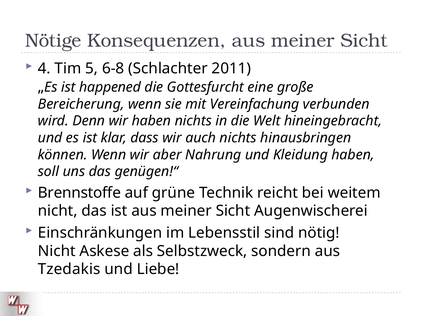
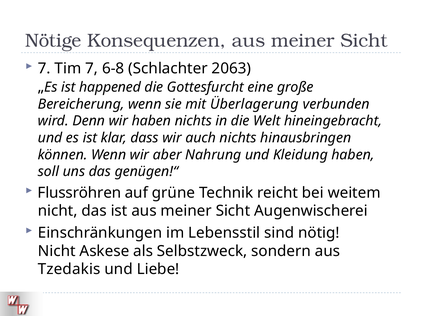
4: 4 -> 7 (44, 69)
Tim 5: 5 -> 7 (92, 69)
2011: 2011 -> 2063 (231, 69)
Vereinfachung: Vereinfachung -> Überlagerung (254, 104)
Brennstoffe: Brennstoffe -> Flussröhren (79, 193)
